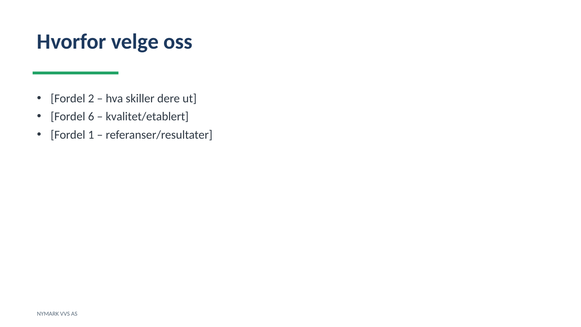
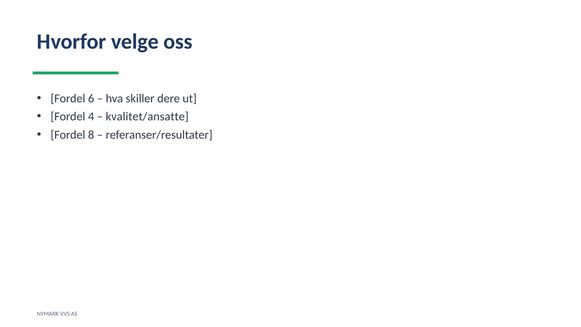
2: 2 -> 6 (91, 98)
6: 6 -> 4 (91, 117)
kvalitet/etablert: kvalitet/etablert -> kvalitet/ansatte (147, 117)
1: 1 -> 8 (91, 135)
